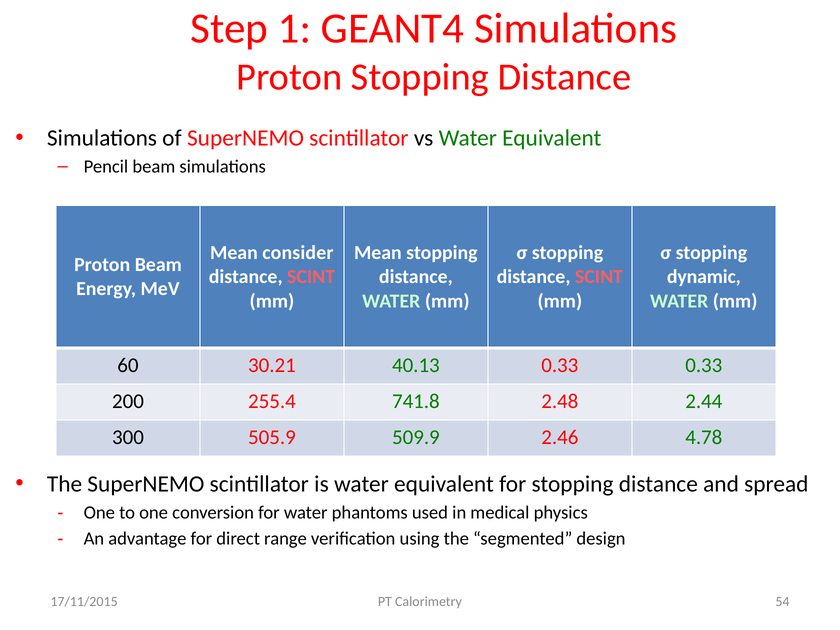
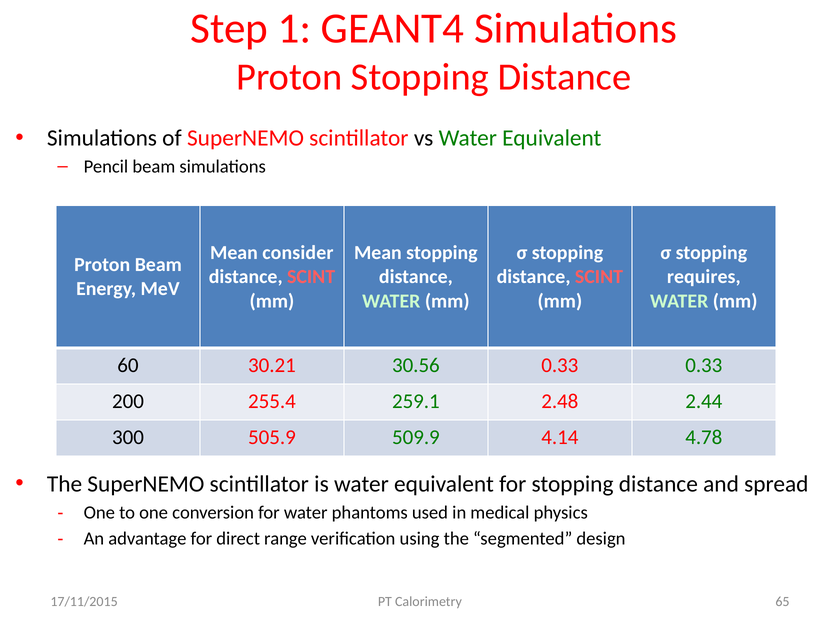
dynamic: dynamic -> requires (704, 277)
40.13: 40.13 -> 30.56 (416, 365)
741.8: 741.8 -> 259.1 (416, 401)
2.46: 2.46 -> 4.14 (560, 437)
54: 54 -> 65 (783, 602)
